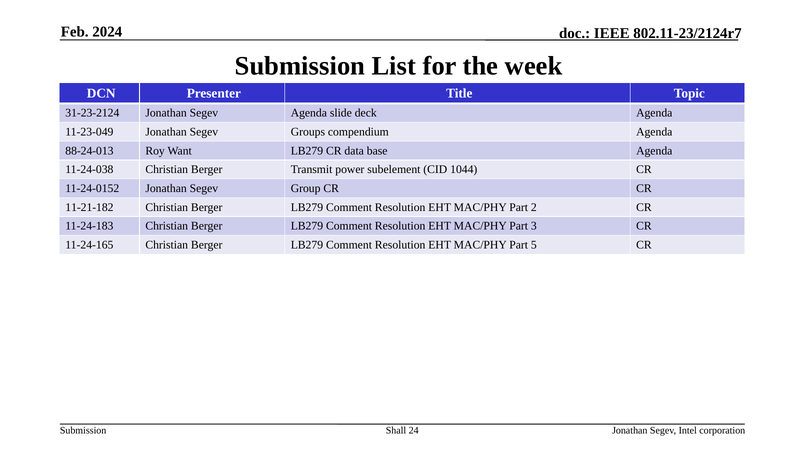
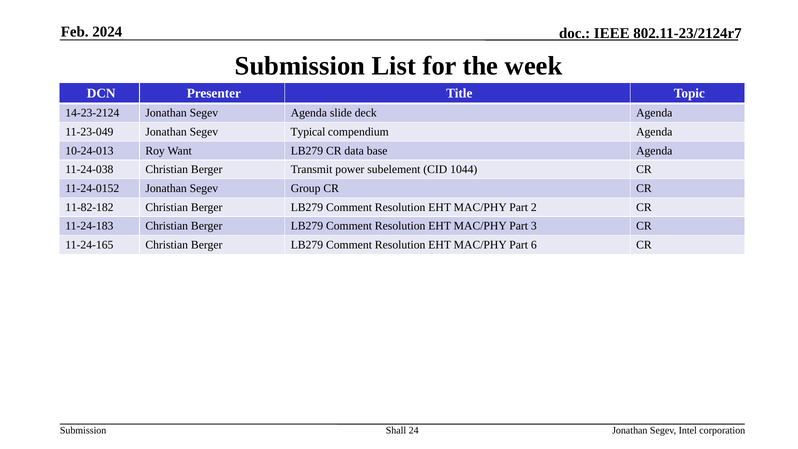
31-23-2124: 31-23-2124 -> 14-23-2124 (92, 113)
Groups: Groups -> Typical (308, 132)
88-24-013: 88-24-013 -> 10-24-013 (89, 151)
11-21-182: 11-21-182 -> 11-82-182 (89, 207)
5: 5 -> 6 (534, 245)
